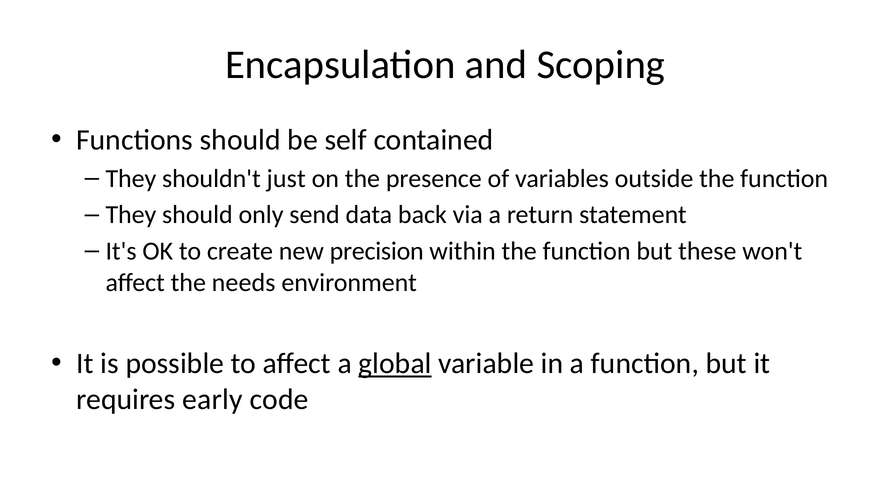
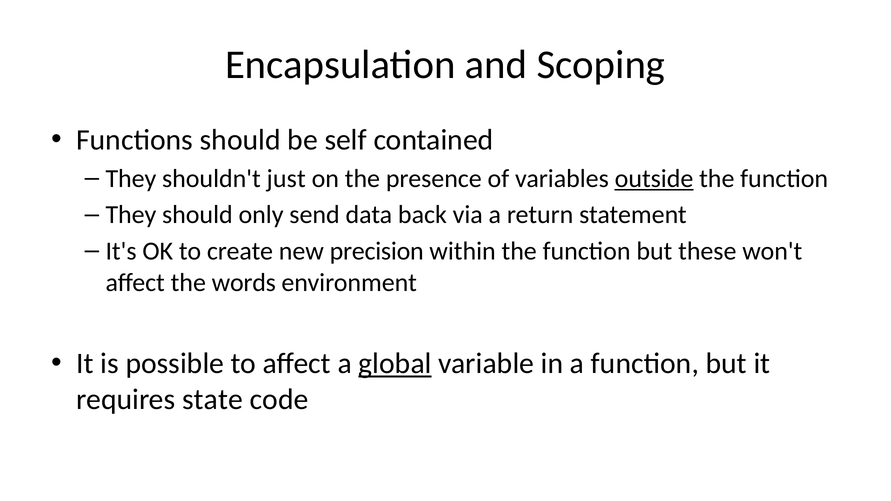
outside underline: none -> present (654, 179)
needs: needs -> words (244, 283)
early: early -> state (213, 399)
